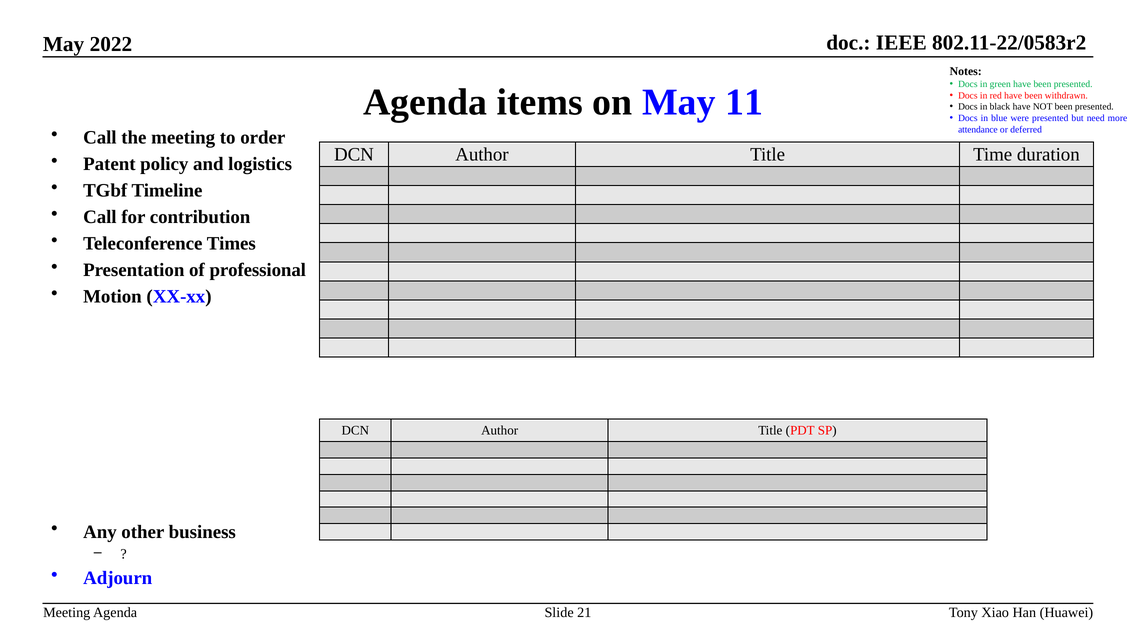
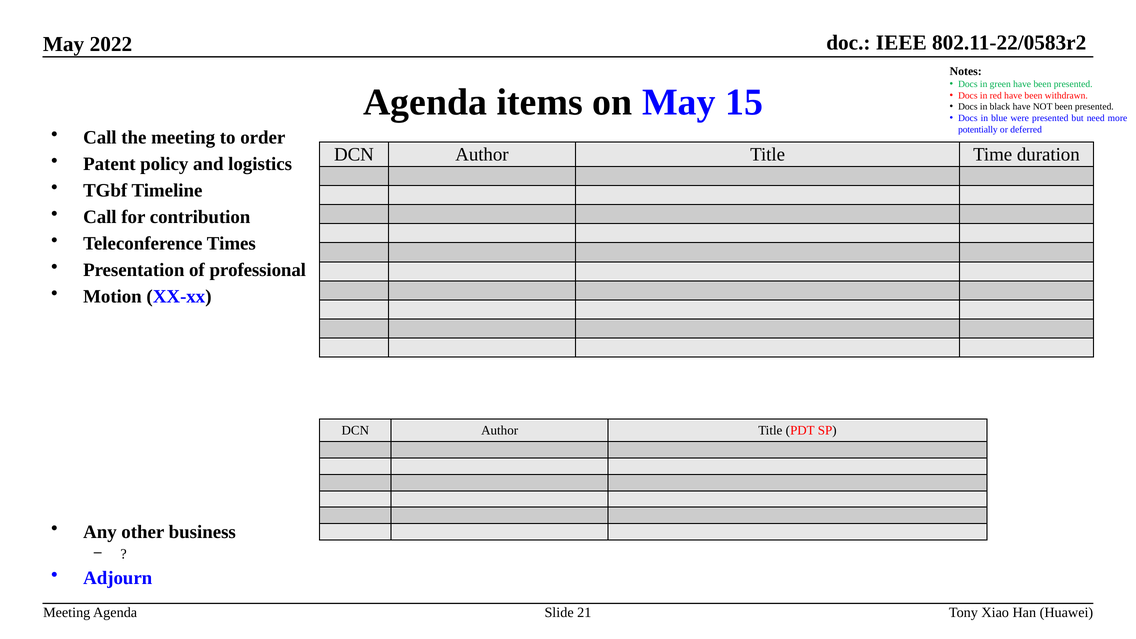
11: 11 -> 15 (744, 102)
attendance: attendance -> potentially (978, 130)
